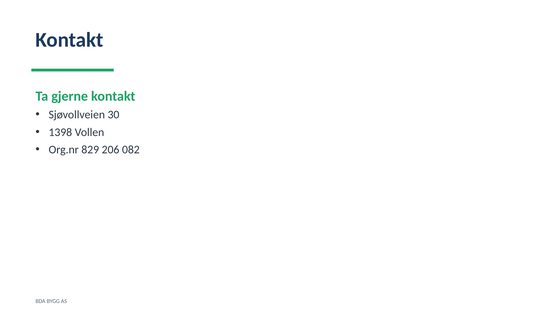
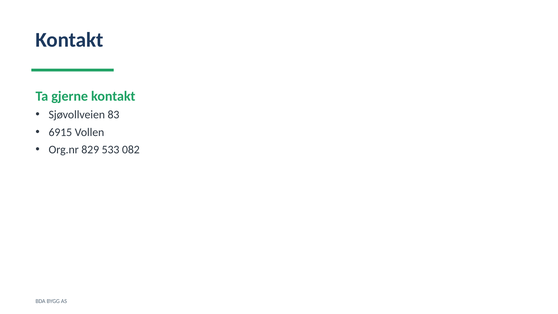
30: 30 -> 83 (113, 115)
1398: 1398 -> 6915 (60, 132)
206: 206 -> 533 (111, 150)
